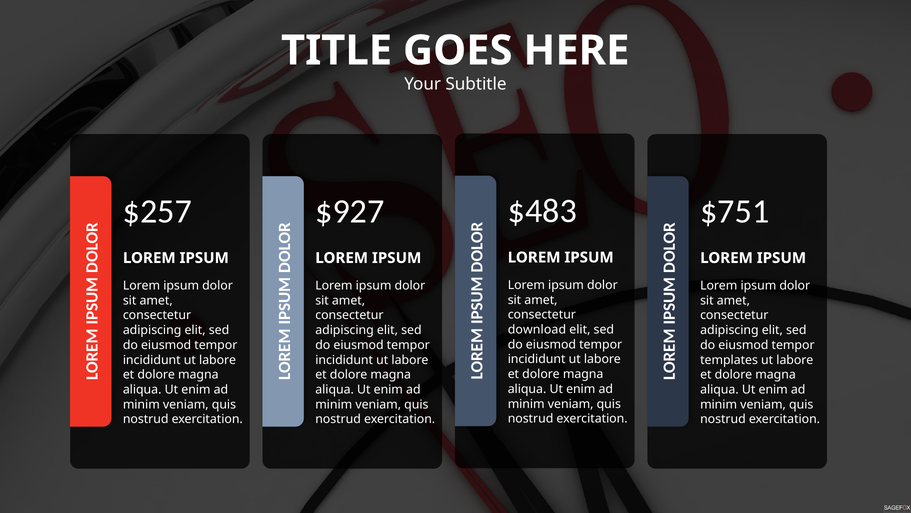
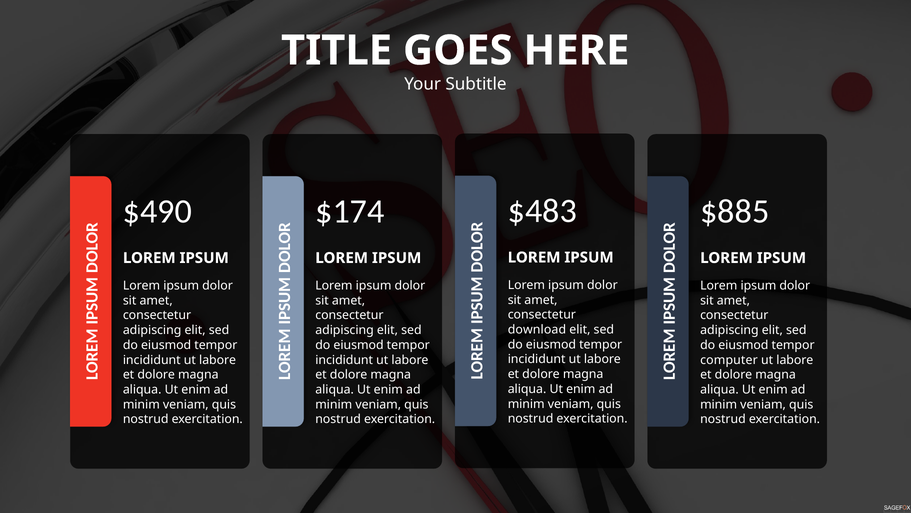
$257: $257 -> $490 (157, 211)
$927: $927 -> $174 (350, 211)
$751: $751 -> $885 (735, 211)
templates: templates -> computer (729, 360)
